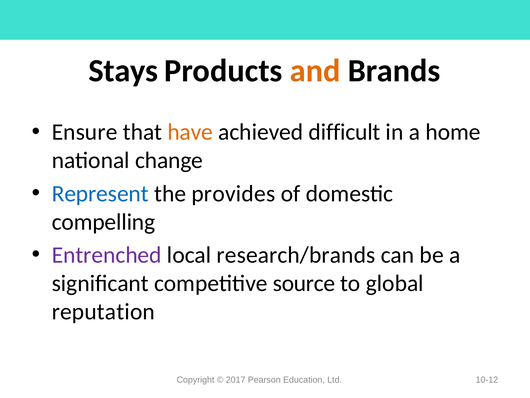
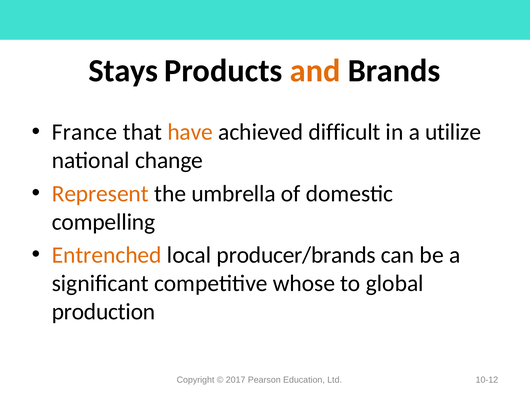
Ensure: Ensure -> France (84, 132)
home: home -> utilize (453, 132)
Represent colour: blue -> orange (100, 193)
provides: provides -> umbrella (234, 193)
Entrenched colour: purple -> orange (107, 255)
research/brands: research/brands -> producer/brands (296, 255)
source: source -> whose (304, 283)
reputation: reputation -> production (104, 311)
